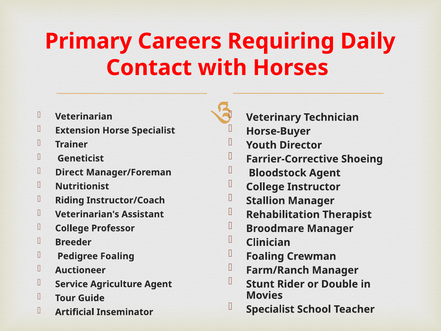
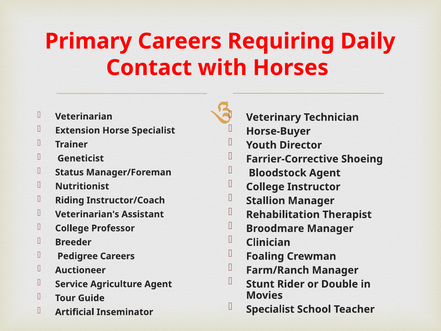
Direct: Direct -> Status (69, 172)
Pedigree Foaling: Foaling -> Careers (117, 256)
